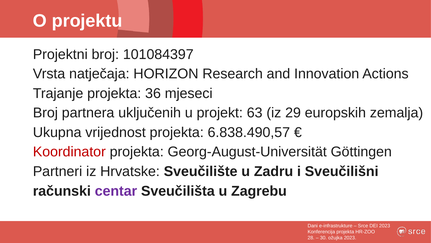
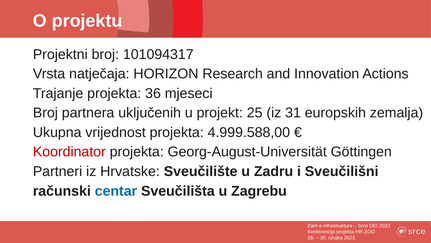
101084397: 101084397 -> 101094317 (158, 54)
63: 63 -> 25 (255, 113)
29: 29 -> 31 (293, 113)
6.838.490,57: 6.838.490,57 -> 4.999.588,00 (249, 132)
centar colour: purple -> blue (116, 191)
